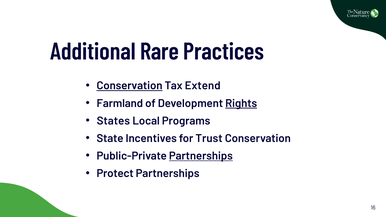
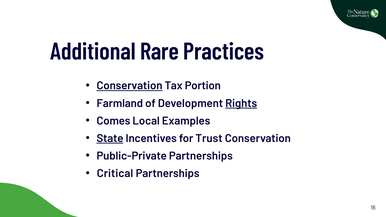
Extend: Extend -> Portion (203, 86)
States: States -> Comes (113, 121)
Programs: Programs -> Examples (186, 121)
State underline: none -> present (110, 138)
Partnerships underline: present -> none (201, 156)
Protect: Protect -> Critical (115, 174)
